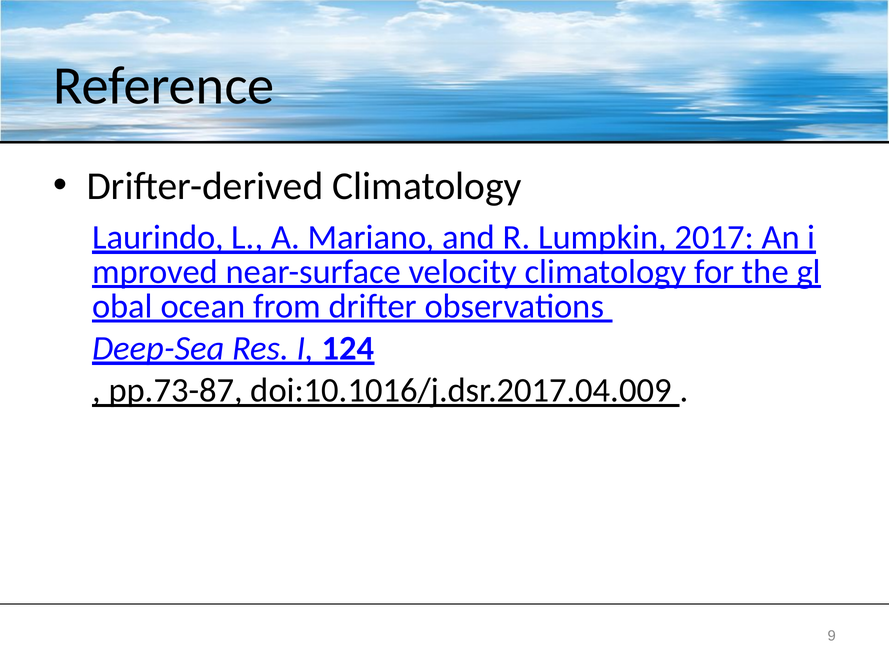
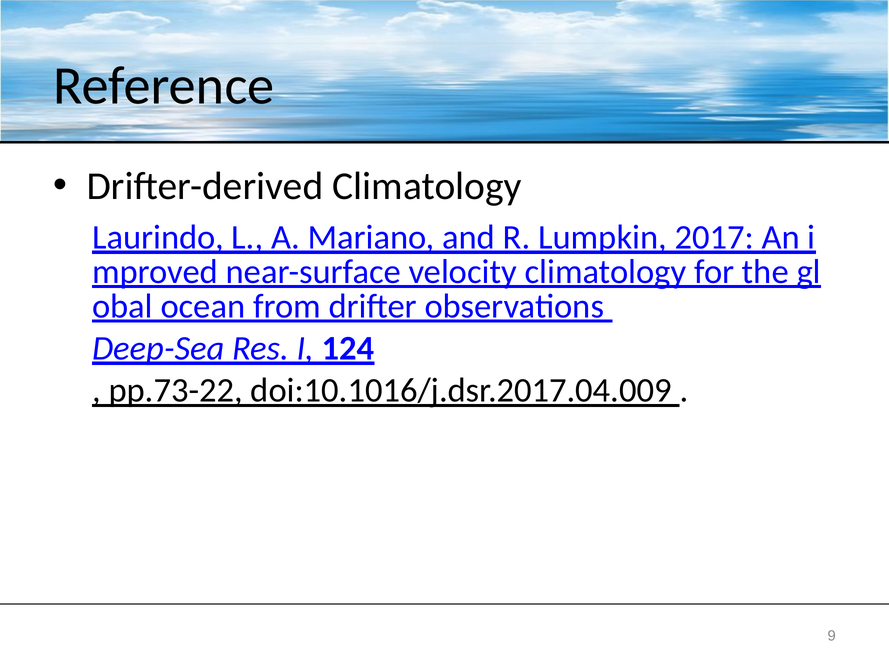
pp.73-87: pp.73-87 -> pp.73-22 (176, 391)
